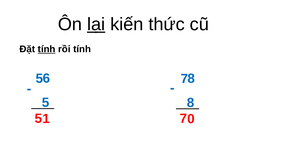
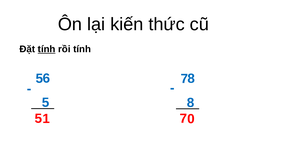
lại underline: present -> none (96, 24)
